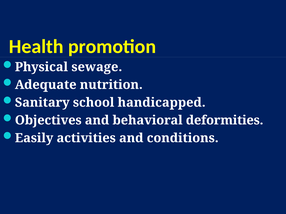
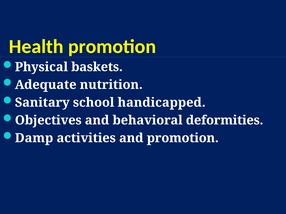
sewage: sewage -> baskets (97, 67)
Easily: Easily -> Damp (34, 138)
and conditions: conditions -> promotion (183, 138)
